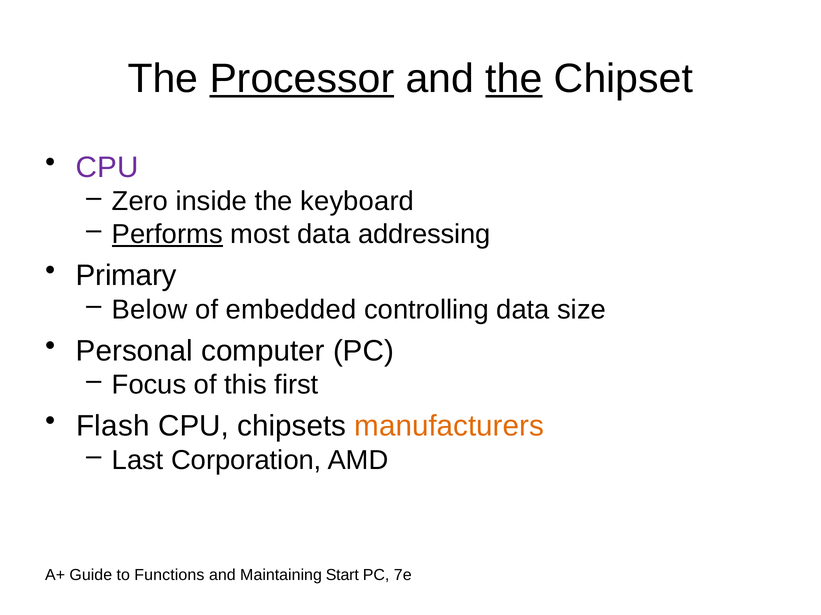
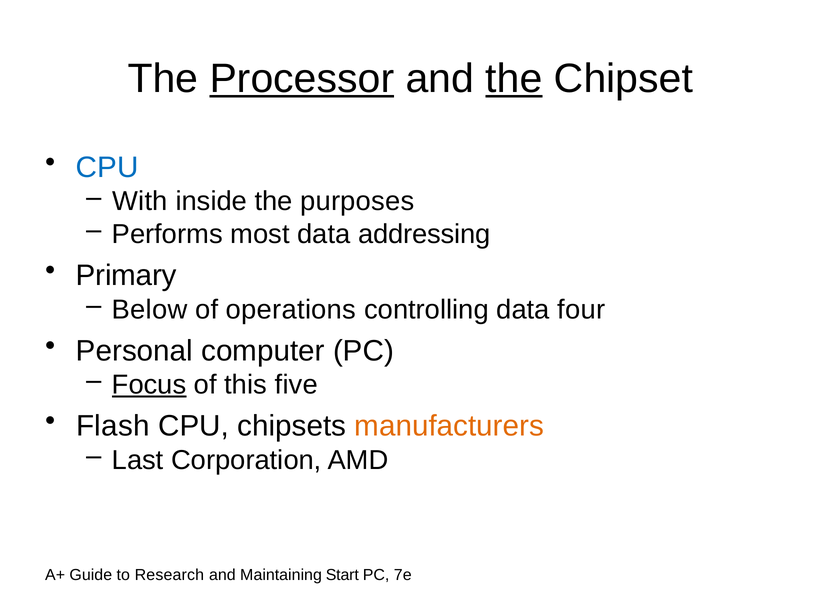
CPU colour: purple -> blue (107, 168)
Zero: Zero -> With (140, 202)
keyboard: keyboard -> purposes (357, 202)
Performs underline: present -> none (167, 235)
embedded: embedded -> operations (291, 310)
size: size -> four (581, 310)
Focus underline: none -> present (149, 385)
first: first -> five (296, 385)
Functions: Functions -> Research (169, 575)
